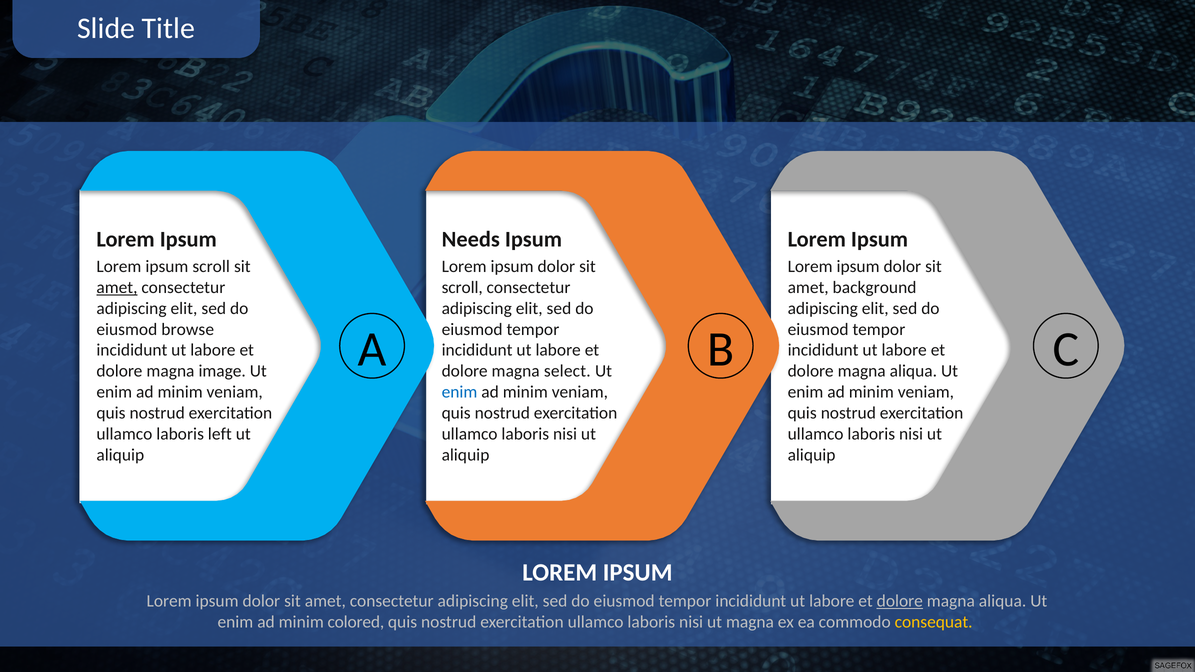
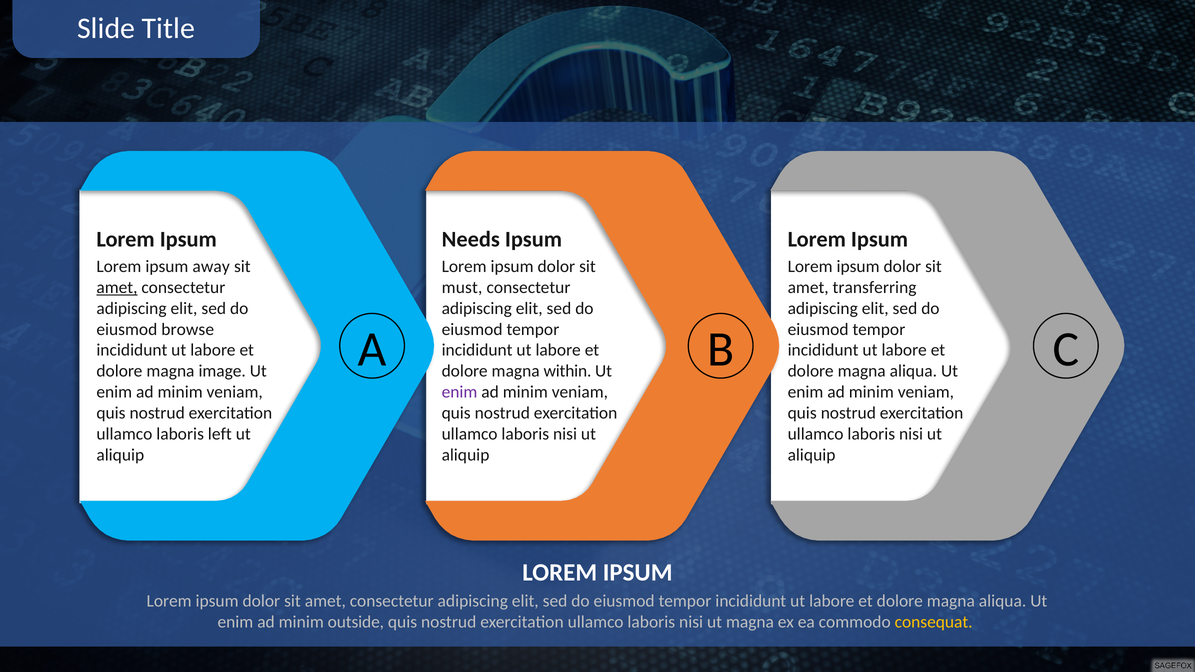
ipsum scroll: scroll -> away (211, 267)
scroll: scroll -> must (462, 288)
background: background -> transferring (875, 288)
select: select -> within (567, 371)
enim colour: blue -> purple (459, 392)
dolore underline: present -> none (900, 601)
colored: colored -> outside (356, 622)
